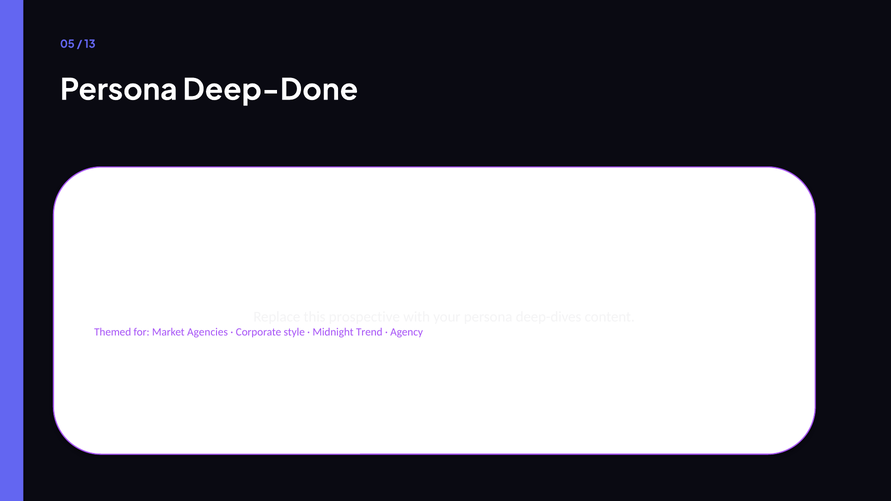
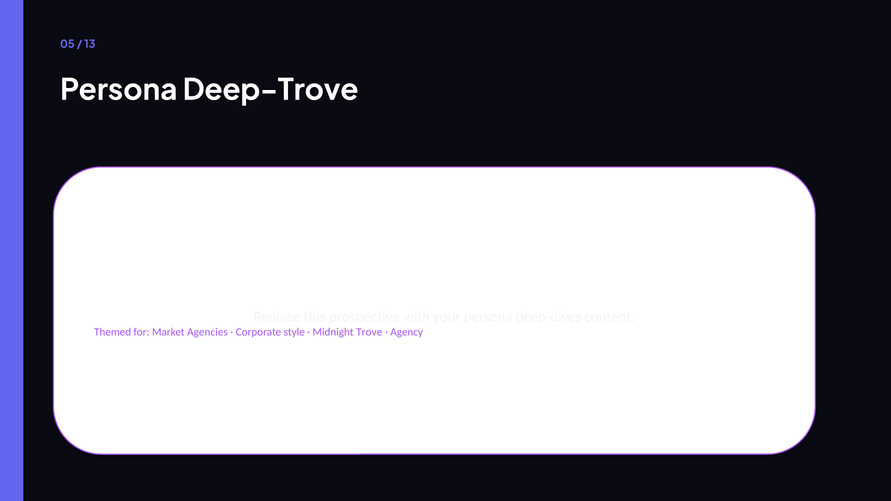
Deep-Done: Deep-Done -> Deep-Trove (271, 90)
Trend: Trend -> Trove (369, 332)
